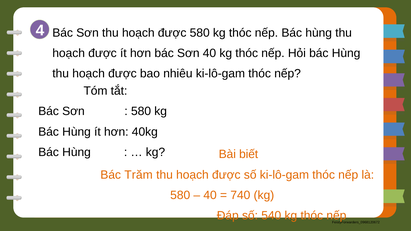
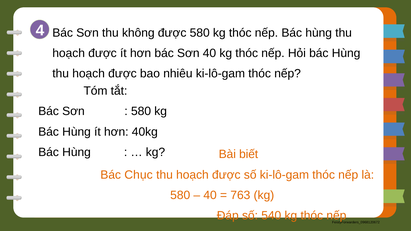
Sơn thu hoạch: hoạch -> không (138, 33)
Trăm: Trăm -> Chục (139, 175)
740: 740 -> 763 (240, 195)
